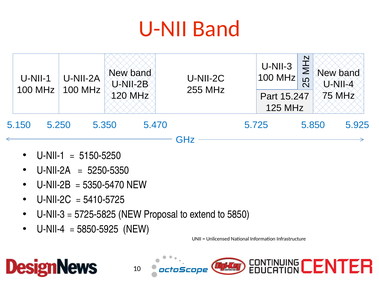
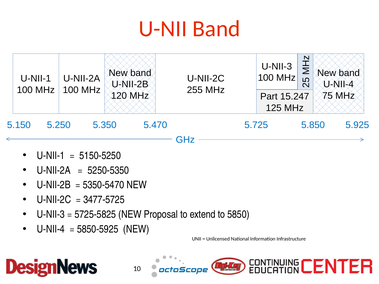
5410-5725: 5410-5725 -> 3477-5725 (104, 200)
